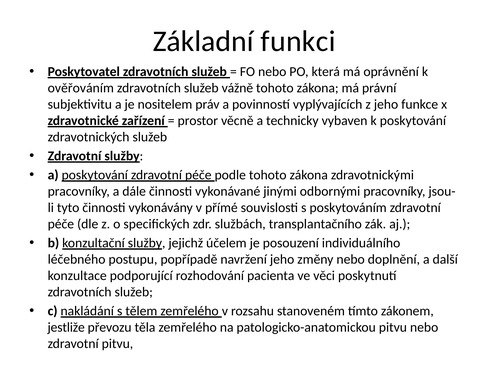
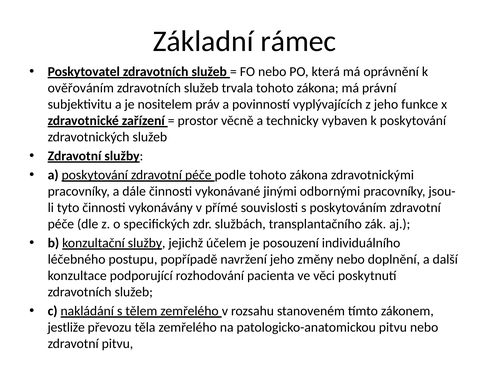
funkci: funkci -> rámec (298, 41)
vážně: vážně -> trvala (237, 88)
